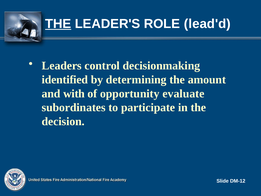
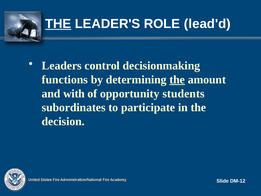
identified: identified -> functions (65, 80)
the underline: none -> present (177, 80)
evaluate: evaluate -> students (184, 93)
